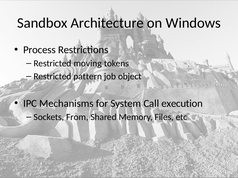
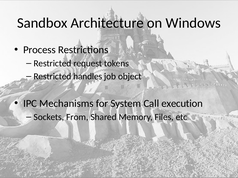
moving: moving -> request (88, 64)
pattern: pattern -> handles (88, 77)
